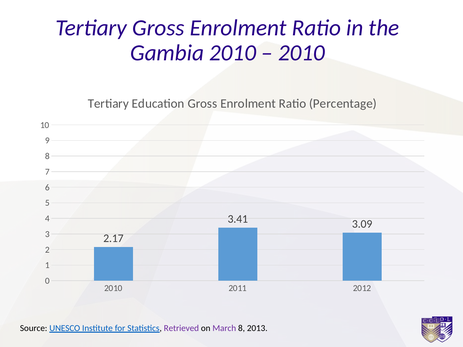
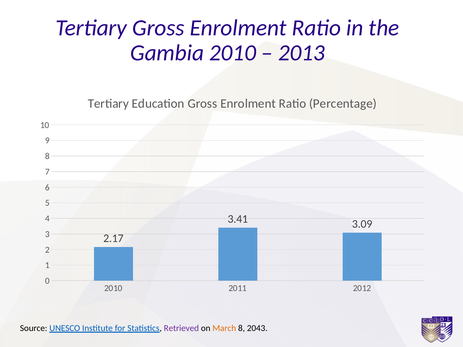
2010: 2010 -> 2013 (301, 53)
March colour: purple -> orange (224, 328)
2013: 2013 -> 2043 (257, 328)
